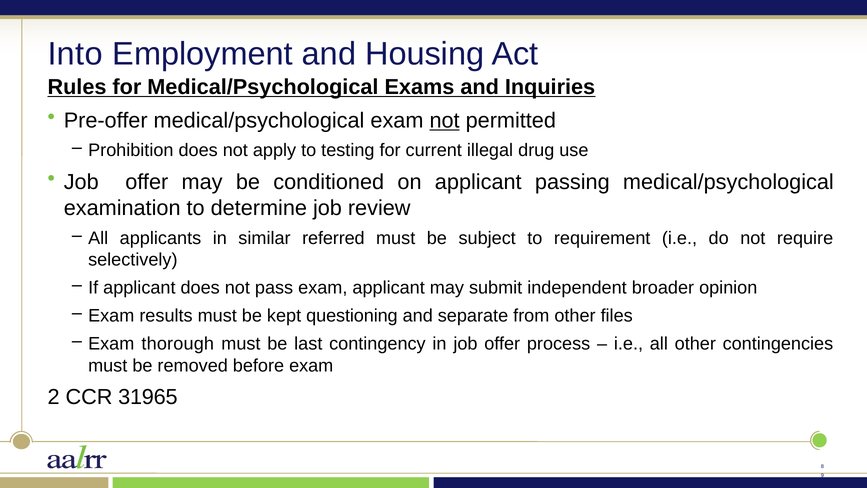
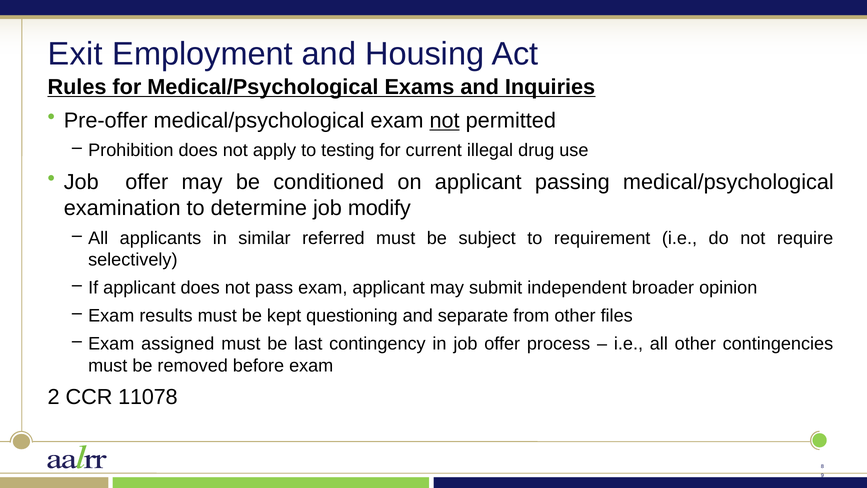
Into: Into -> Exit (75, 54)
review: review -> modify (379, 208)
thorough: thorough -> assigned (178, 344)
31965: 31965 -> 11078 (148, 397)
